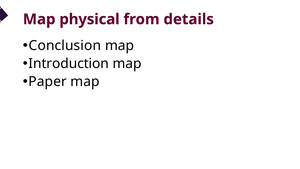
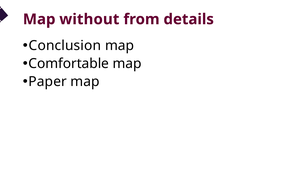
physical: physical -> without (89, 19)
Introduction: Introduction -> Comfortable (69, 63)
